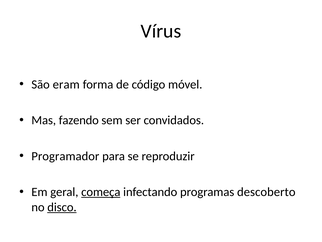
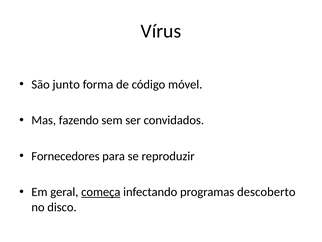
eram: eram -> junto (66, 84)
Programador: Programador -> Fornecedores (65, 156)
disco underline: present -> none (62, 207)
